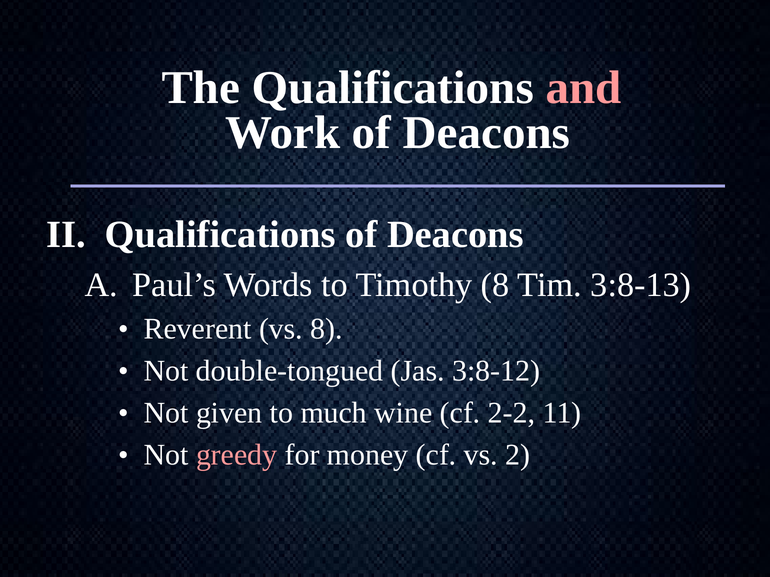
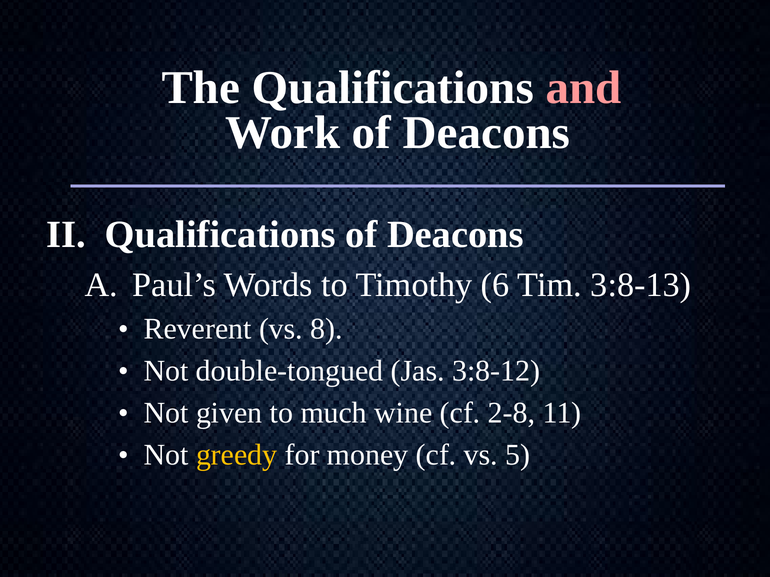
Timothy 8: 8 -> 6 (495, 285)
2-2: 2-2 -> 2-8 (512, 413)
greedy colour: pink -> yellow (237, 455)
2: 2 -> 5 (518, 455)
